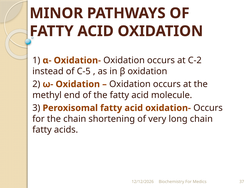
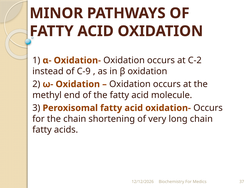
C-5: C-5 -> C-9 (84, 71)
